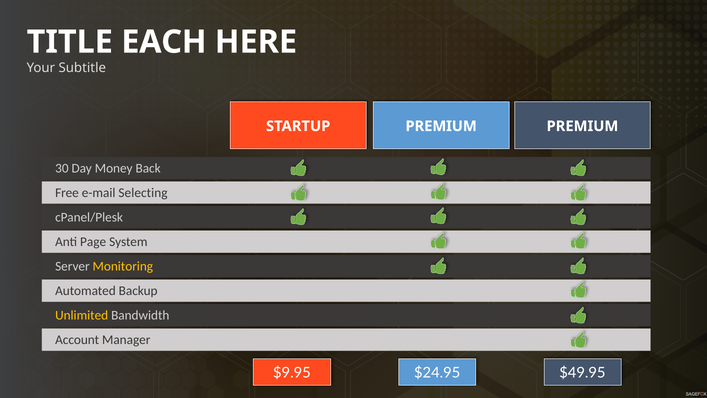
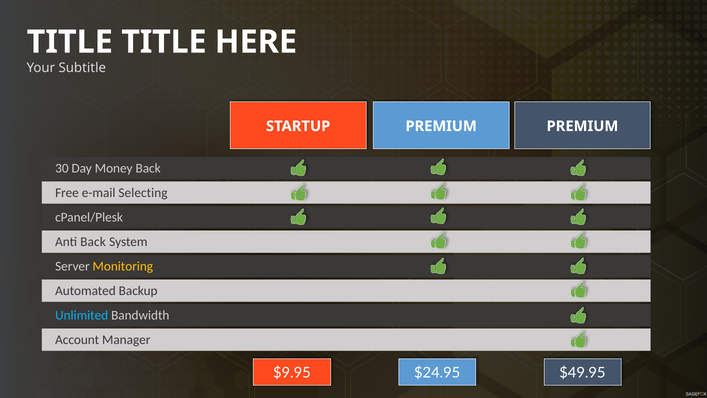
EACH: EACH -> TITLE (164, 42)
Anti Page: Page -> Back (93, 242)
Unlimited colour: yellow -> light blue (82, 315)
